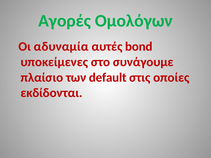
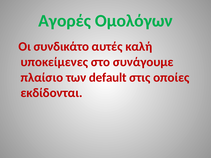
αδυναμία: αδυναμία -> συνδικάτο (61, 47)
bond: bond -> καλή (139, 47)
